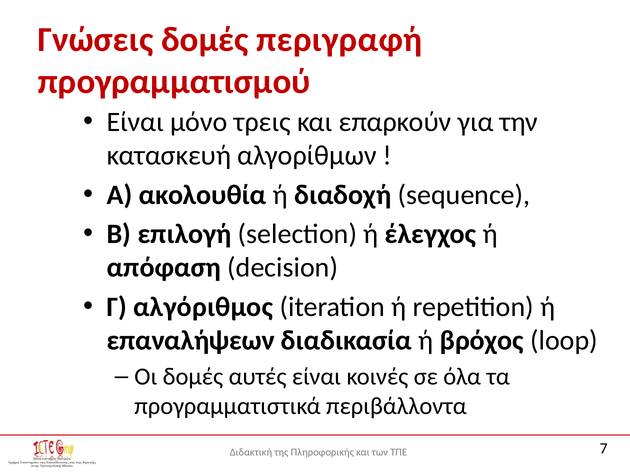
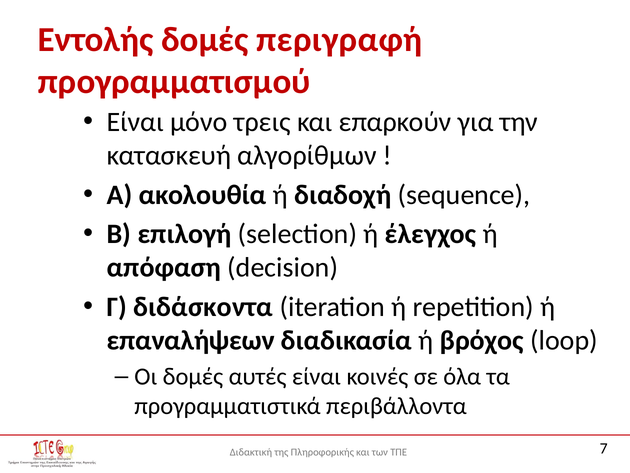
Γνώσεις: Γνώσεις -> Εντολής (96, 40)
αλγόριθμος: αλγόριθμος -> διδάσκοντα (203, 307)
